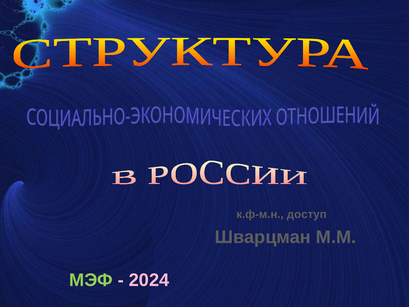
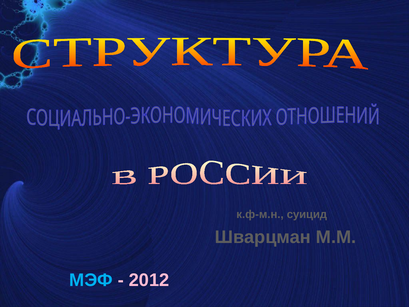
доступ: доступ -> суицид (307, 214)
МЭФ colour: light green -> light blue (91, 280)
2024: 2024 -> 2012 (149, 280)
